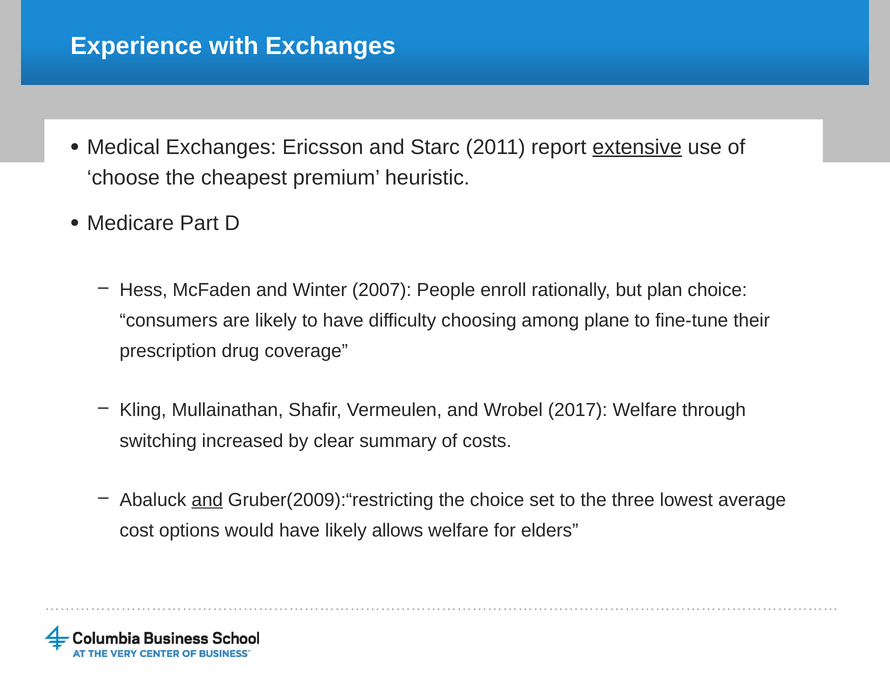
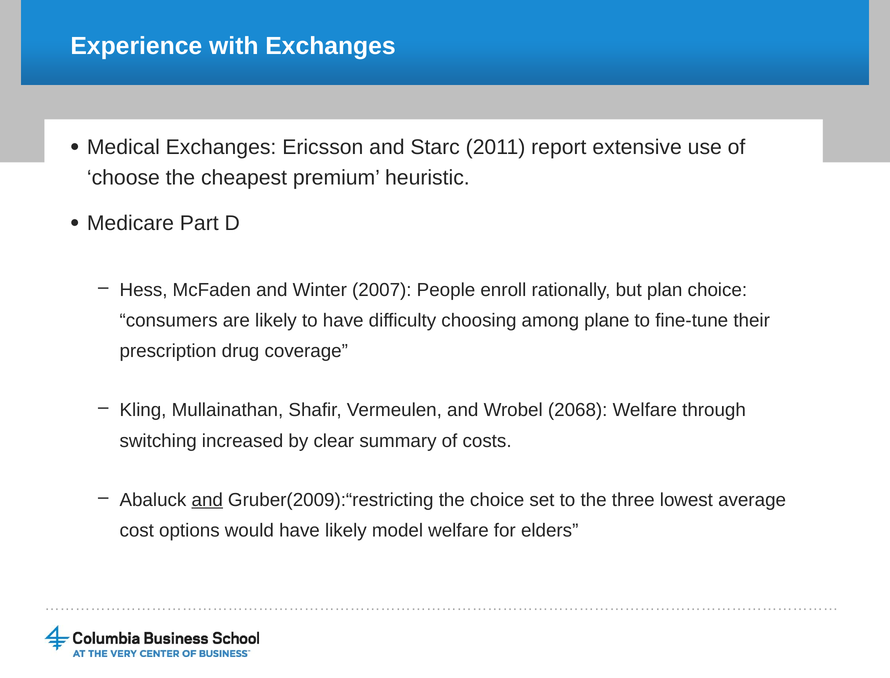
extensive underline: present -> none (637, 147)
2017: 2017 -> 2068 (578, 410)
allows: allows -> model (398, 531)
